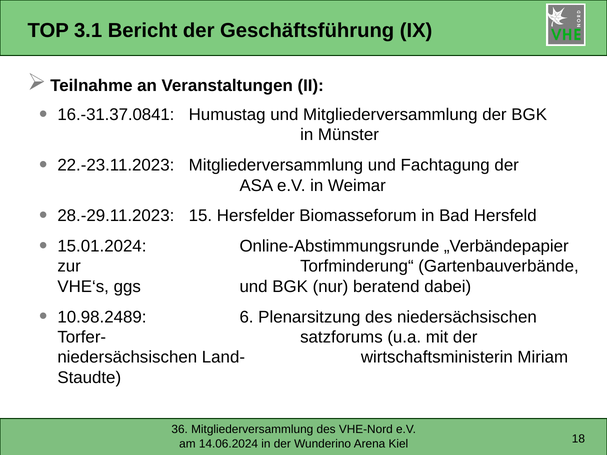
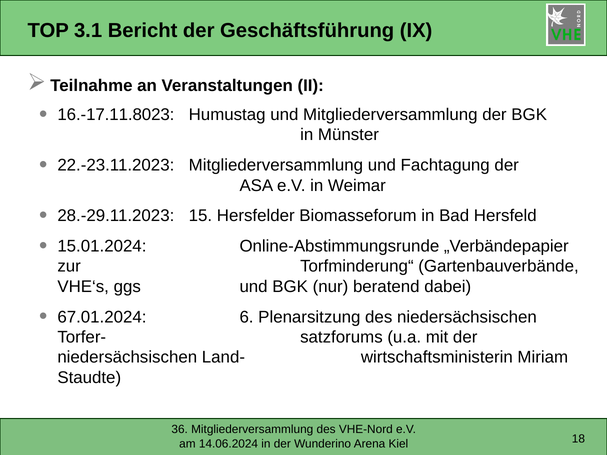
16.-31.37.0841: 16.-31.37.0841 -> 16.-17.11.8023 (116, 115)
10.98.2489: 10.98.2489 -> 67.01.2024 (102, 317)
